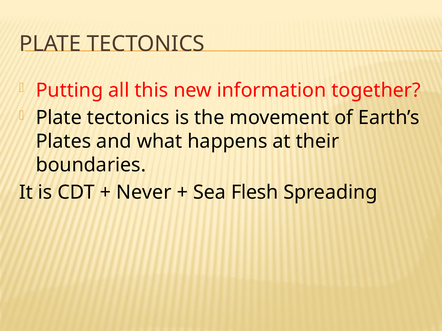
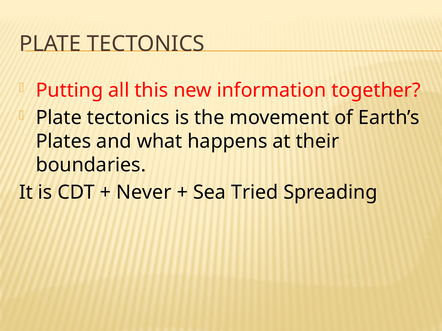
Flesh: Flesh -> Tried (255, 193)
